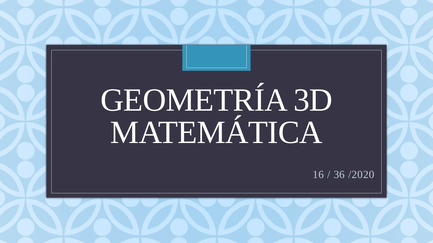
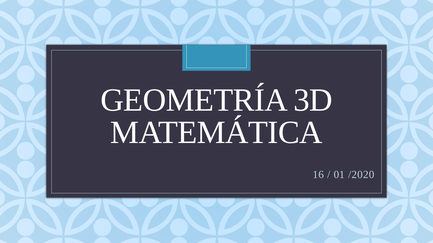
36: 36 -> 01 (339, 175)
